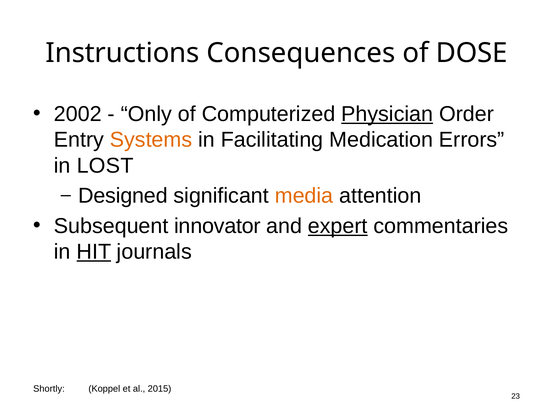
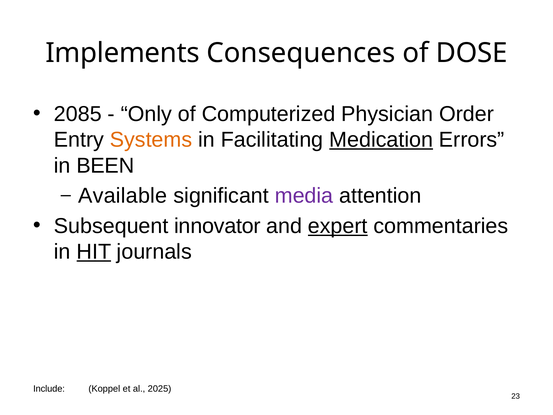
Instructions: Instructions -> Implements (123, 53)
2002: 2002 -> 2085 (78, 114)
Physician underline: present -> none (387, 114)
Medication underline: none -> present (381, 140)
LOST: LOST -> BEEN (105, 166)
Designed: Designed -> Available (123, 196)
media colour: orange -> purple (304, 196)
Shortly: Shortly -> Include (49, 389)
2015: 2015 -> 2025 (159, 389)
